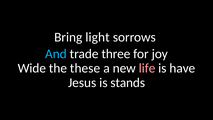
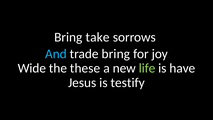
light: light -> take (98, 37)
trade three: three -> bring (116, 54)
life colour: pink -> light green (147, 68)
stands: stands -> testify (128, 82)
